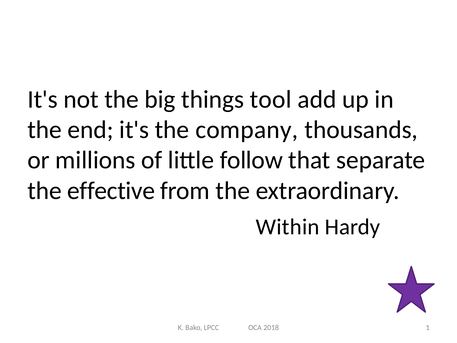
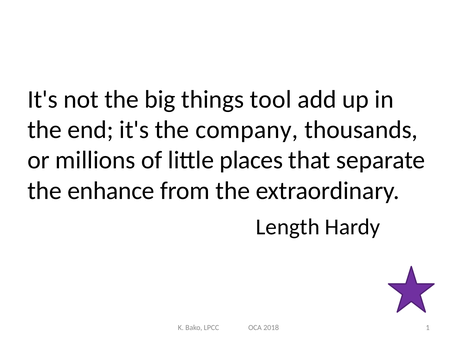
follow: follow -> places (251, 160)
effective: effective -> enhance (111, 191)
Within: Within -> Length (288, 227)
